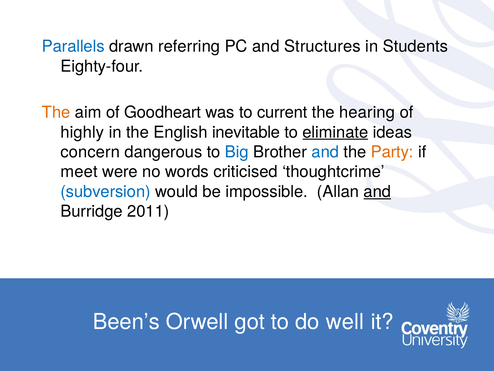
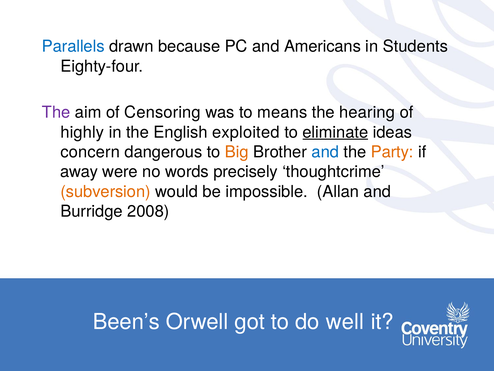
referring: referring -> because (189, 46)
Structures: Structures -> Americans (323, 46)
The colour: orange -> purple (56, 112)
Goodheart: Goodheart -> Censoring (163, 112)
current: current -> means (282, 112)
inevitable: inevitable -> exploited (246, 132)
Big colour: blue -> orange (237, 152)
meet: meet -> away (79, 172)
criticised: criticised -> precisely (246, 172)
subversion colour: blue -> orange (106, 191)
and underline: present -> none (377, 191)
2011: 2011 -> 2008 (148, 211)
